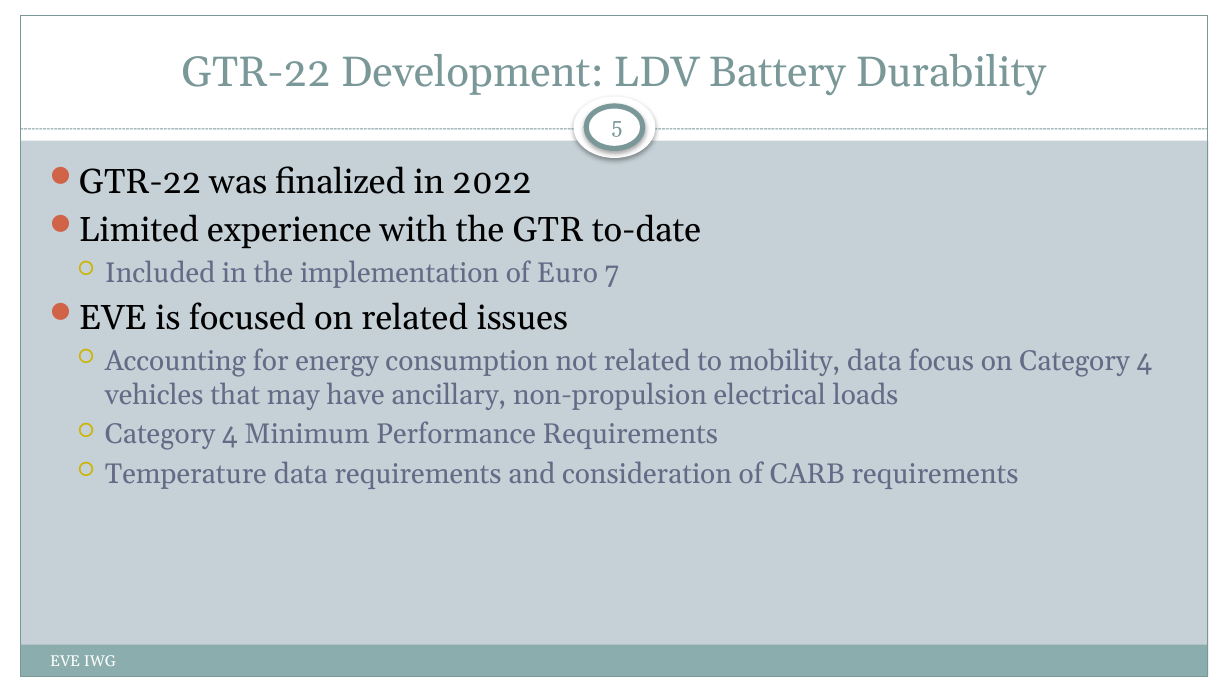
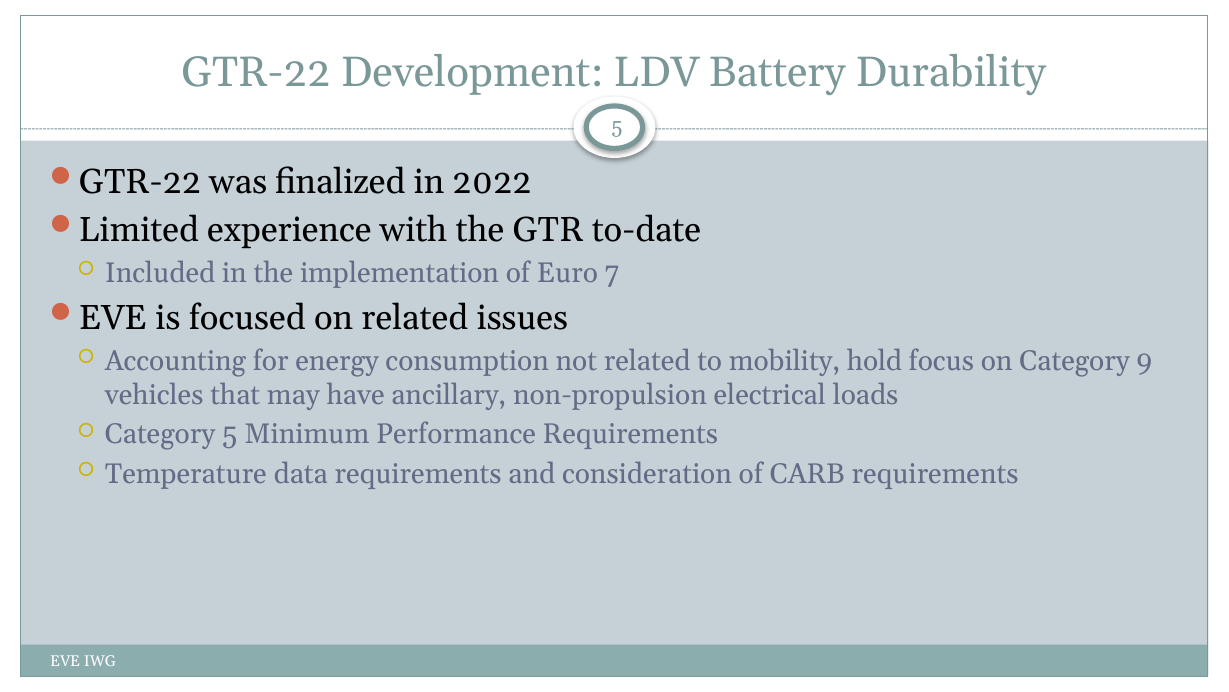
mobility data: data -> hold (875, 361)
on Category 4: 4 -> 9 (1144, 361)
4: 4 -> 5 (230, 434)
